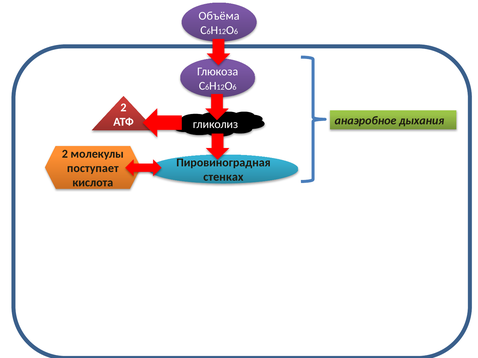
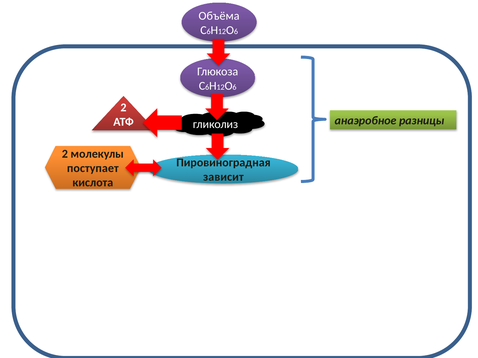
дыхания: дыхания -> разницы (422, 121)
стенках: стенках -> зависит (223, 177)
